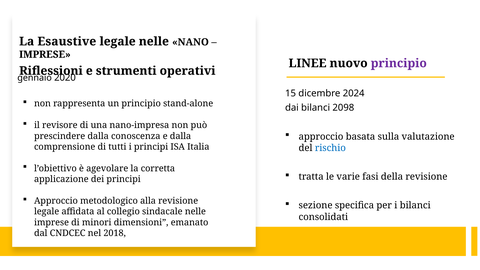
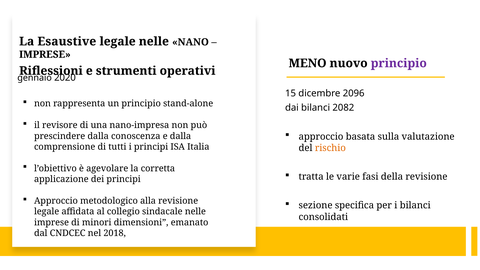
LINEE: LINEE -> MENO (308, 63)
2024: 2024 -> 2096 (354, 93)
2098: 2098 -> 2082 (343, 108)
rischio colour: blue -> orange (330, 148)
